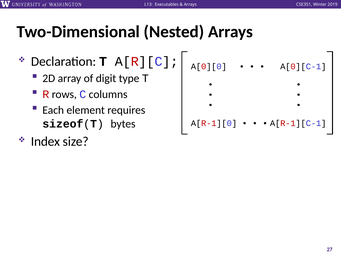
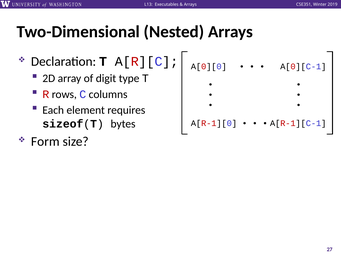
Index: Index -> Form (45, 141)
